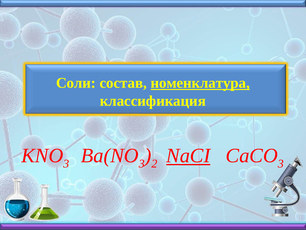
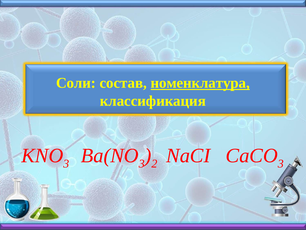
NaCI underline: present -> none (188, 155)
